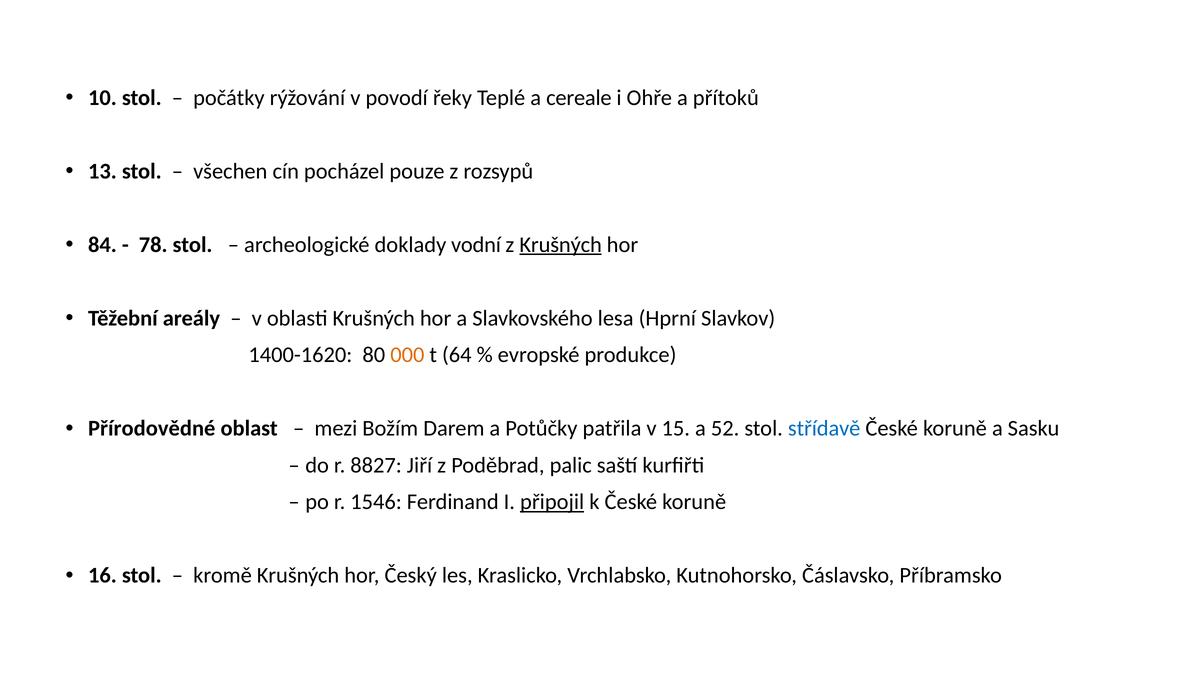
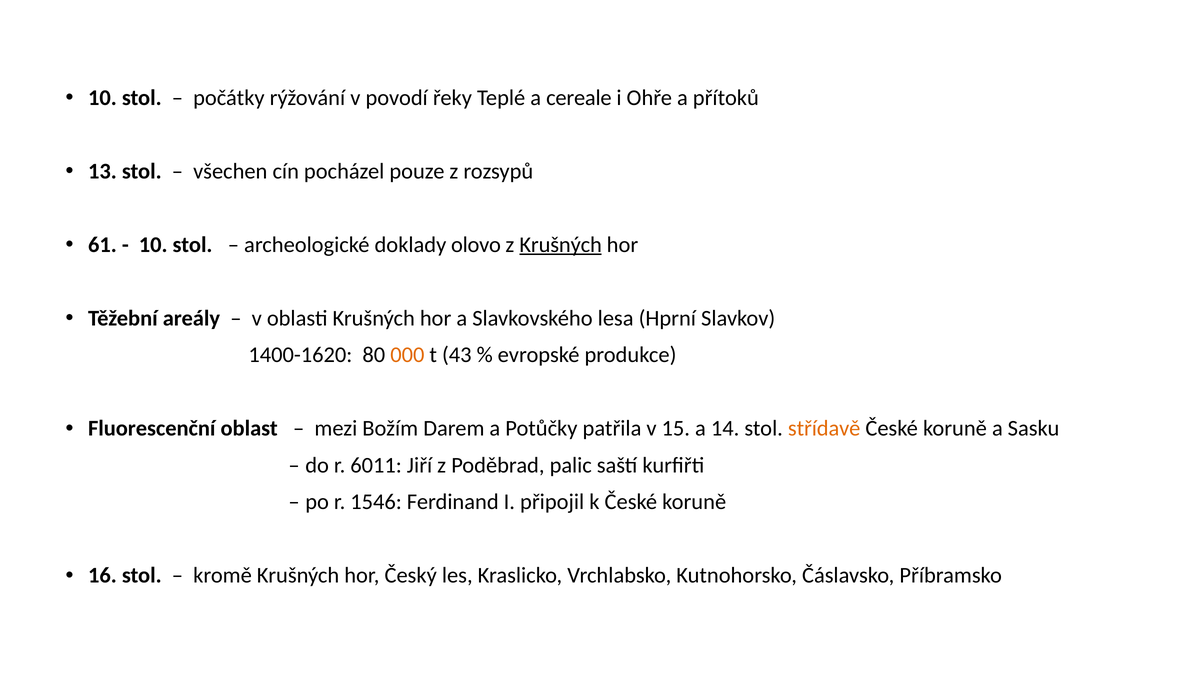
84: 84 -> 61 (102, 245)
78: 78 -> 10 (153, 245)
vodní: vodní -> olovo (476, 245)
64: 64 -> 43 (457, 355)
Přírodovědné: Přírodovědné -> Fluorescenční (152, 429)
52: 52 -> 14 (725, 429)
střídavě colour: blue -> orange (824, 429)
8827: 8827 -> 6011 (376, 466)
připojil underline: present -> none (552, 502)
